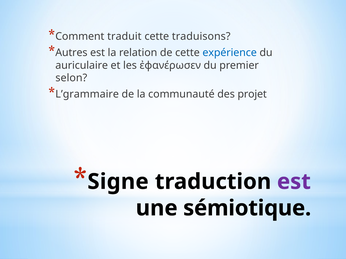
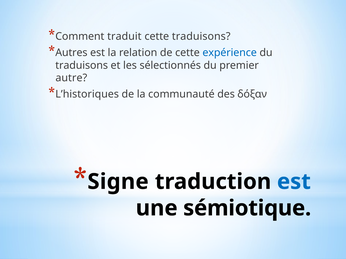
auriculaire: auriculaire -> traduisons (82, 65)
ἐφανέρωσεν: ἐφανέρωσεν -> sélectionnés (170, 65)
selon: selon -> autre (71, 78)
L’grammaire: L’grammaire -> L’historiques (87, 94)
projet: projet -> δόξαν (252, 94)
est colour: purple -> blue (294, 182)
